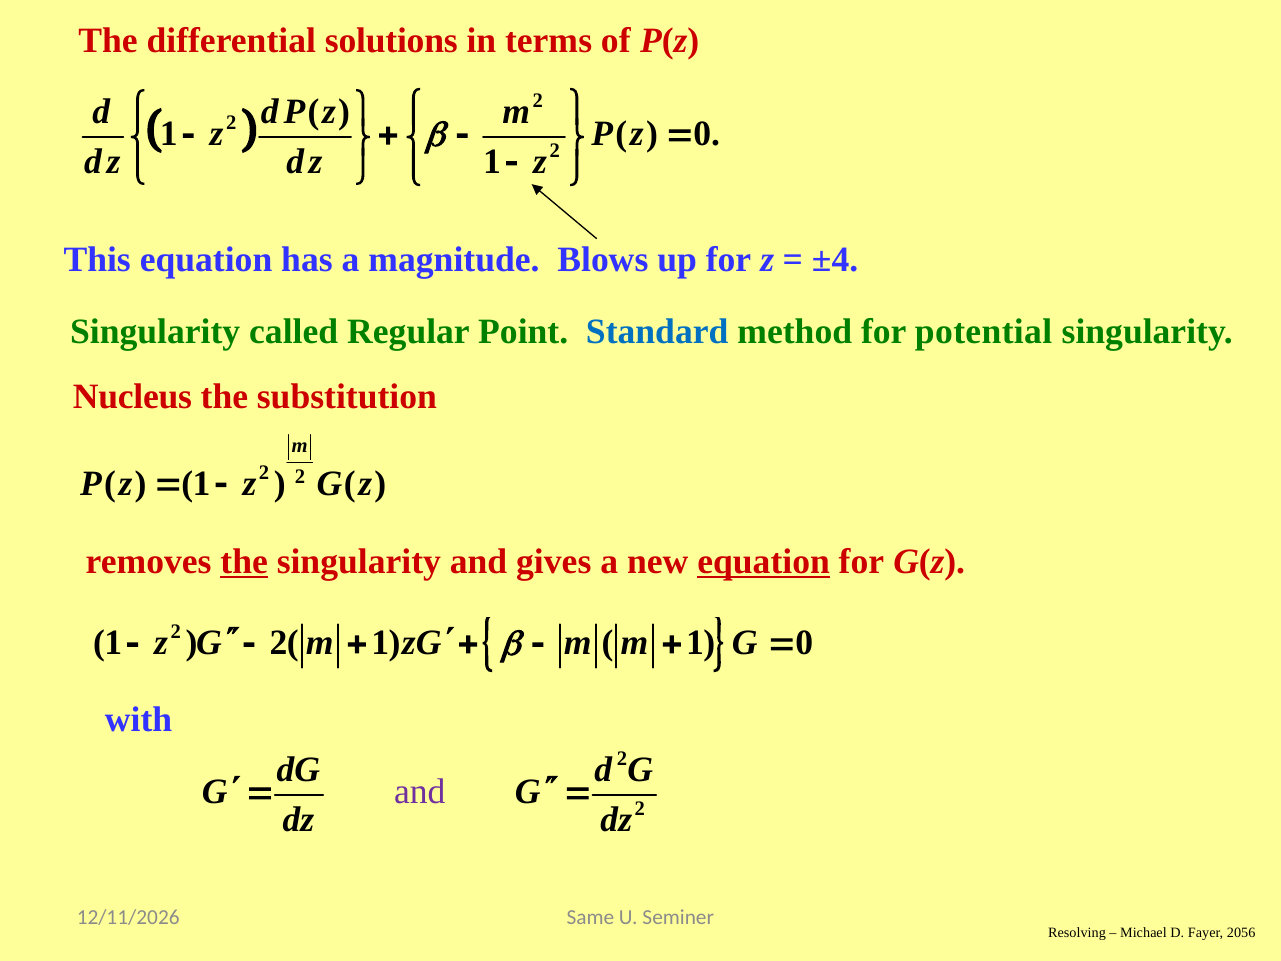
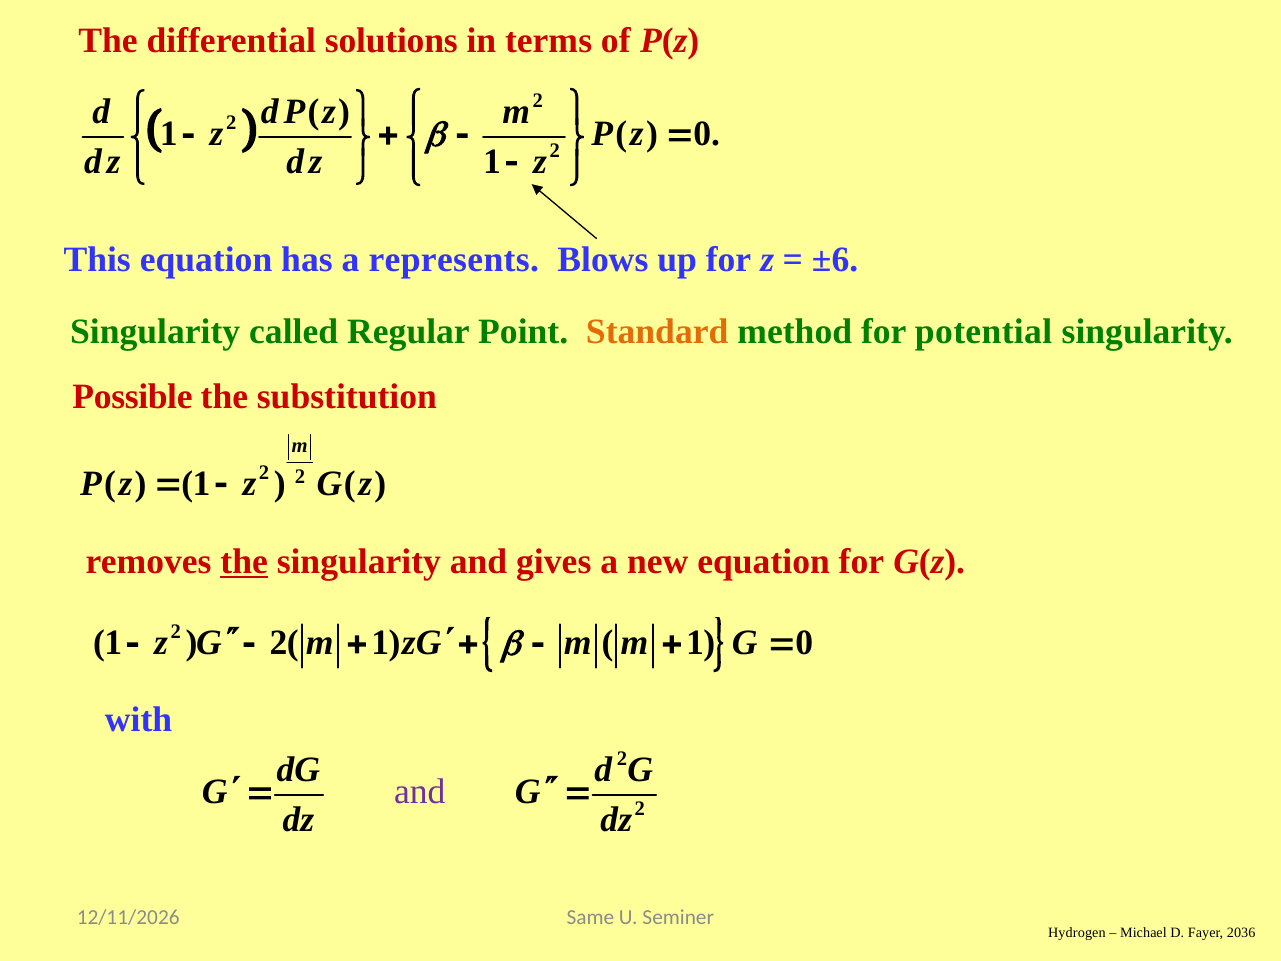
magnitude: magnitude -> represents (454, 260)
±4: ±4 -> ±6 (835, 260)
Standard colour: blue -> orange (657, 332)
Nucleus: Nucleus -> Possible (133, 397)
equation underline: present -> none (764, 561)
Resolving: Resolving -> Hydrogen (1077, 932)
2056: 2056 -> 2036 (1241, 932)
